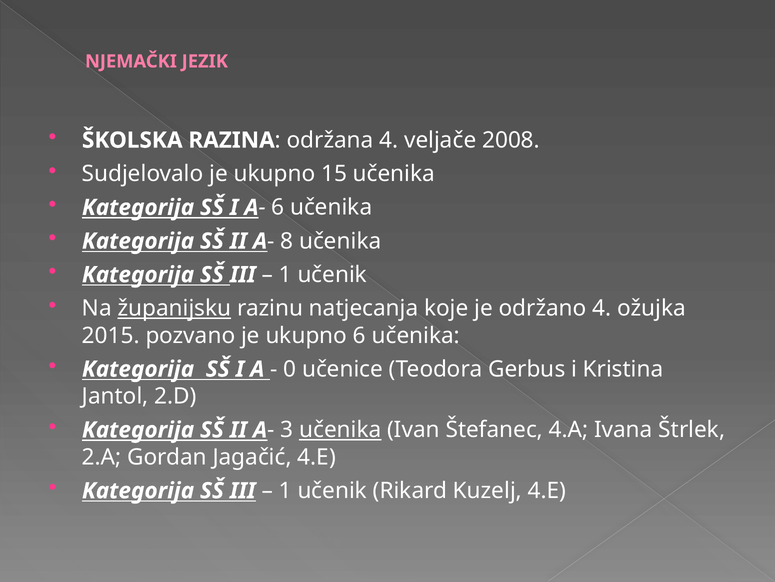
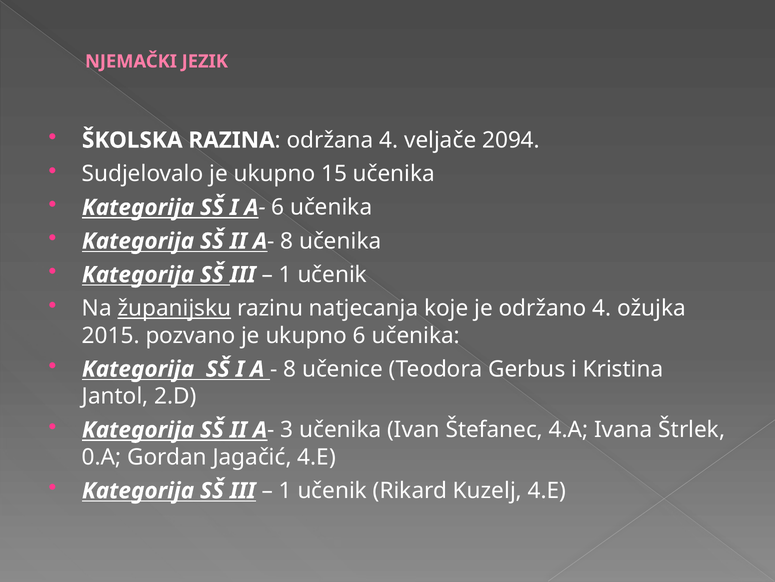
2008: 2008 -> 2094 (511, 140)
0: 0 -> 8 (290, 369)
učenika underline: present -> none (340, 429)
2.A: 2.A -> 0.A (102, 457)
